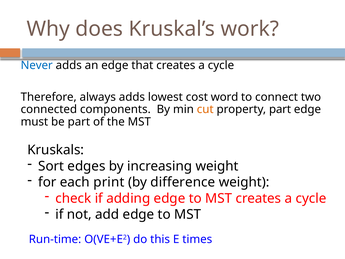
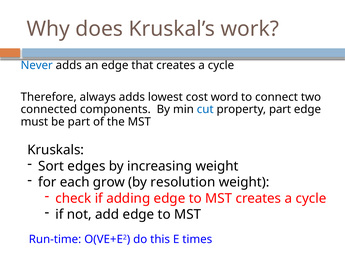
cut colour: orange -> blue (205, 109)
print: print -> grow (109, 182)
difference: difference -> resolution (183, 182)
